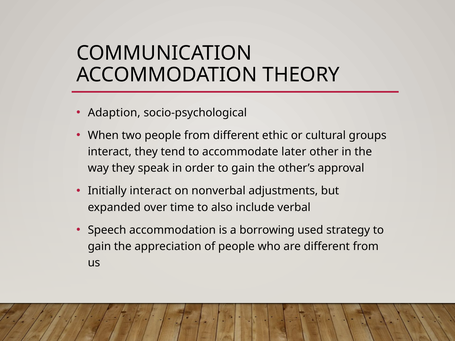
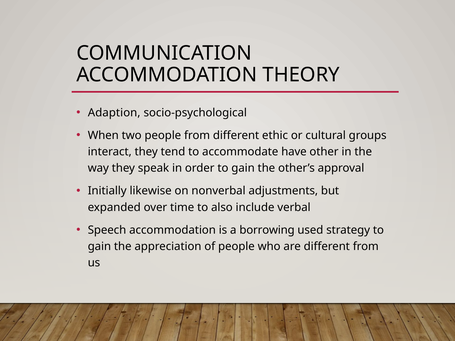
later: later -> have (294, 152)
Initially interact: interact -> likewise (151, 191)
